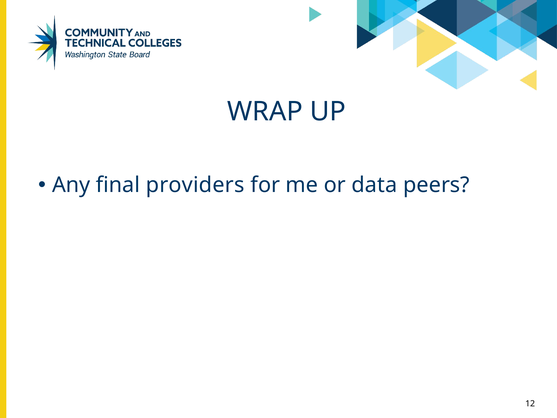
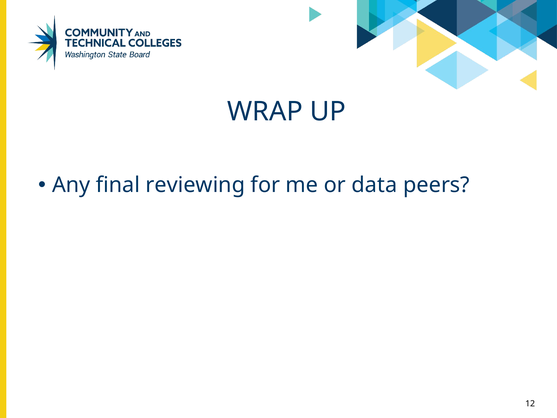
providers: providers -> reviewing (195, 185)
